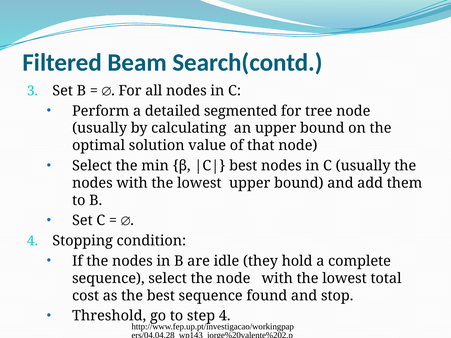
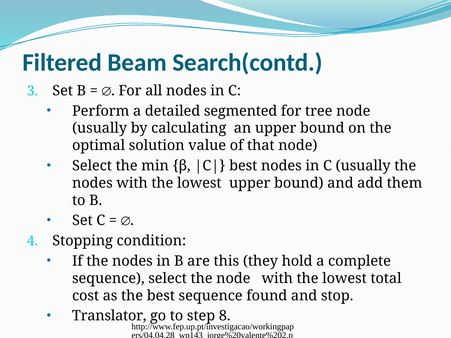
idle: idle -> this (226, 261)
Threshold: Threshold -> Translator (109, 316)
step 4: 4 -> 8 (225, 316)
